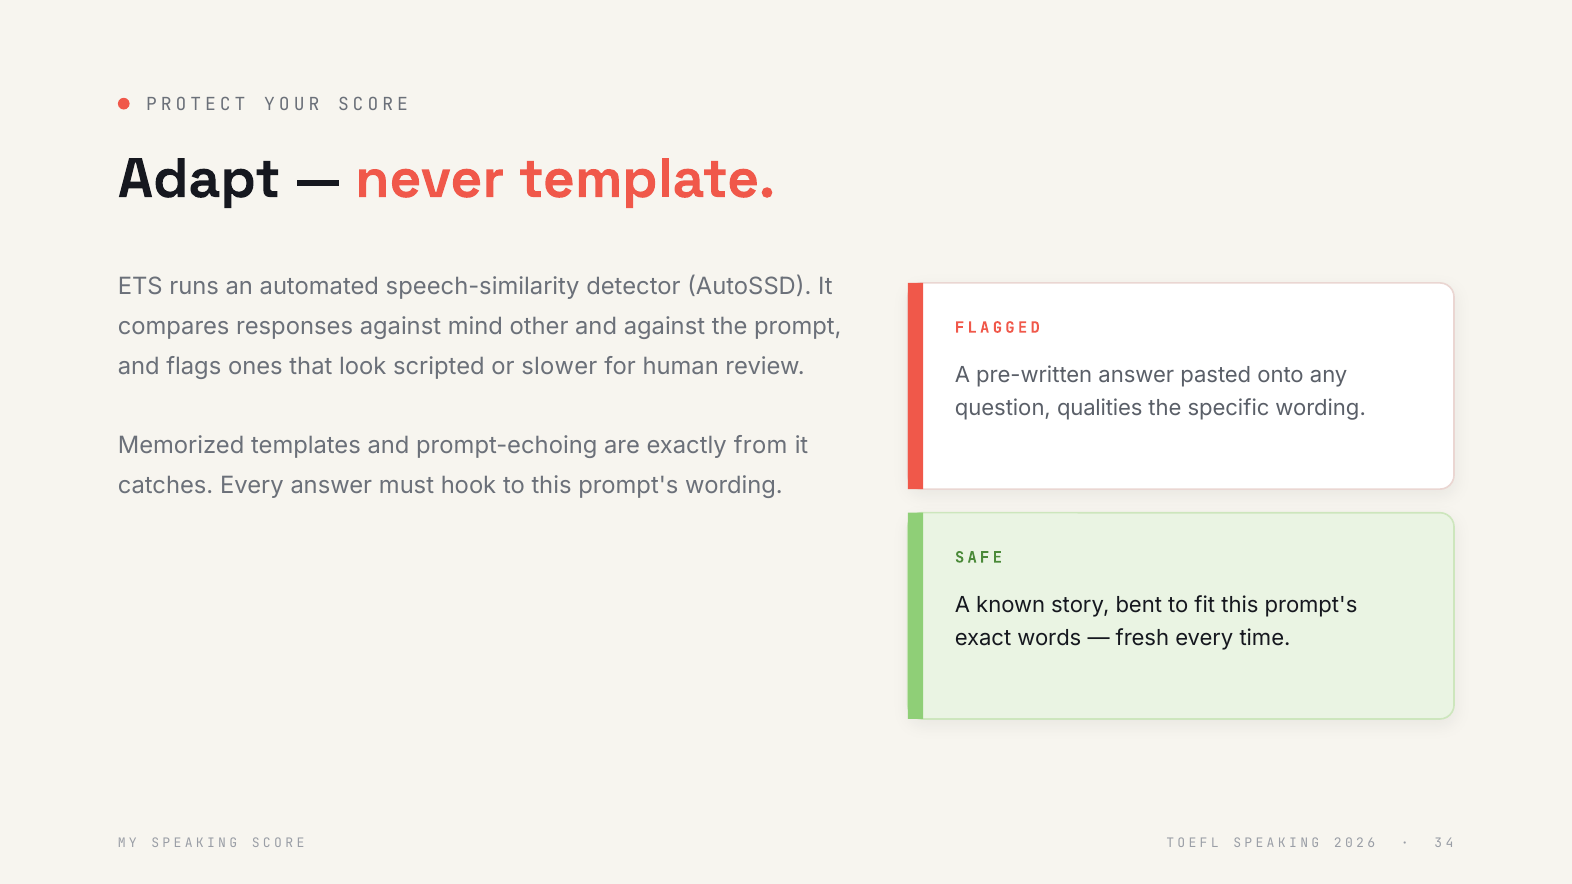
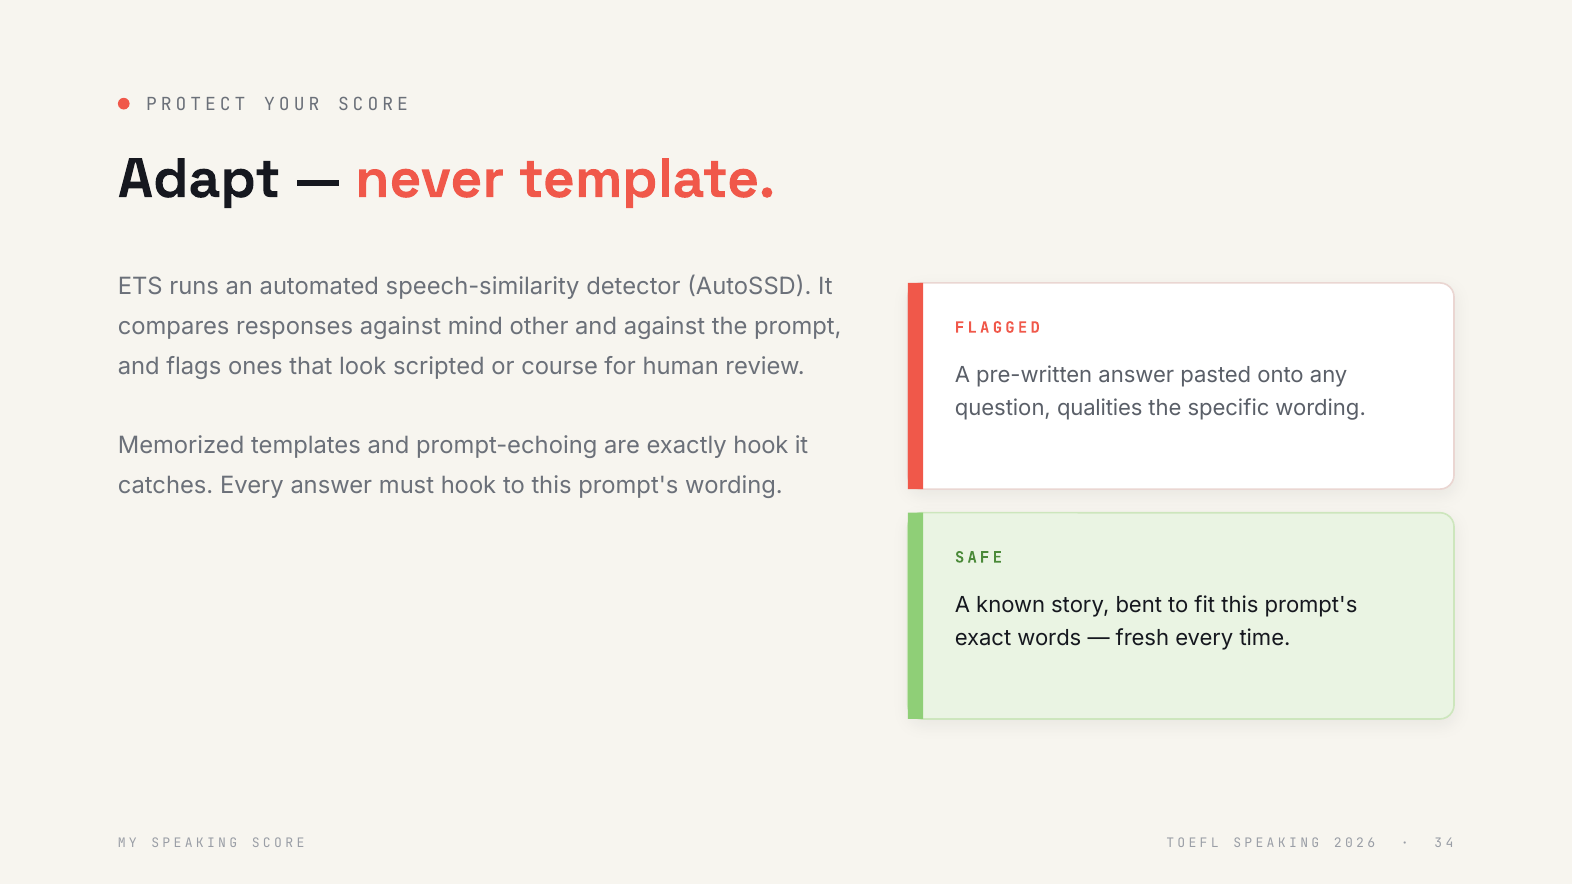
slower: slower -> course (560, 366)
exactly from: from -> hook (761, 446)
